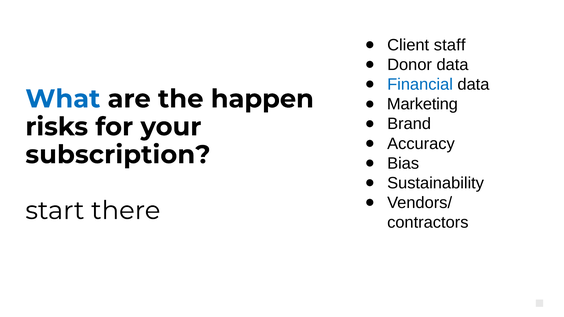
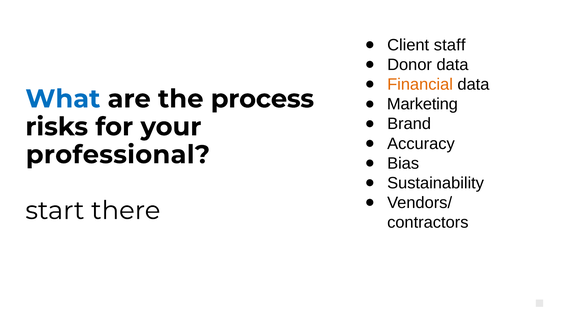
Financial colour: blue -> orange (420, 85)
happen: happen -> process (262, 99)
subscription: subscription -> professional (118, 155)
